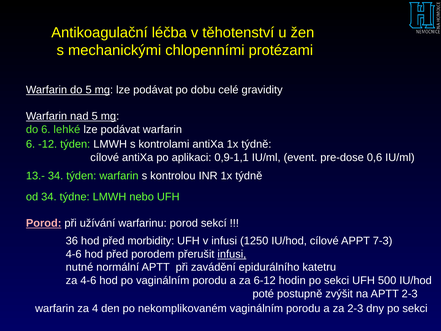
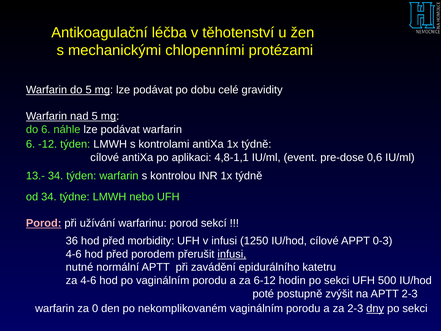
lehké: lehké -> náhle (67, 129)
0,9-1,1: 0,9-1,1 -> 4,8-1,1 (232, 157)
7-3: 7-3 -> 0-3 (383, 241)
4: 4 -> 0 (95, 308)
dny underline: none -> present (375, 308)
